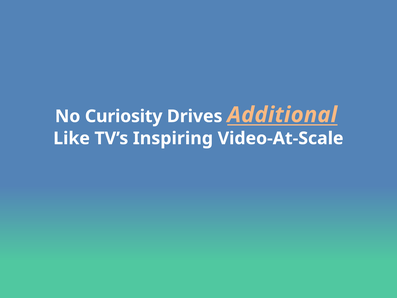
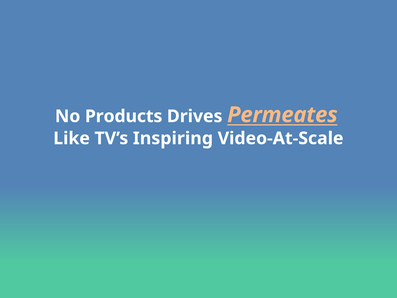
Curiosity: Curiosity -> Products (124, 116)
Additional: Additional -> Permeates (282, 115)
